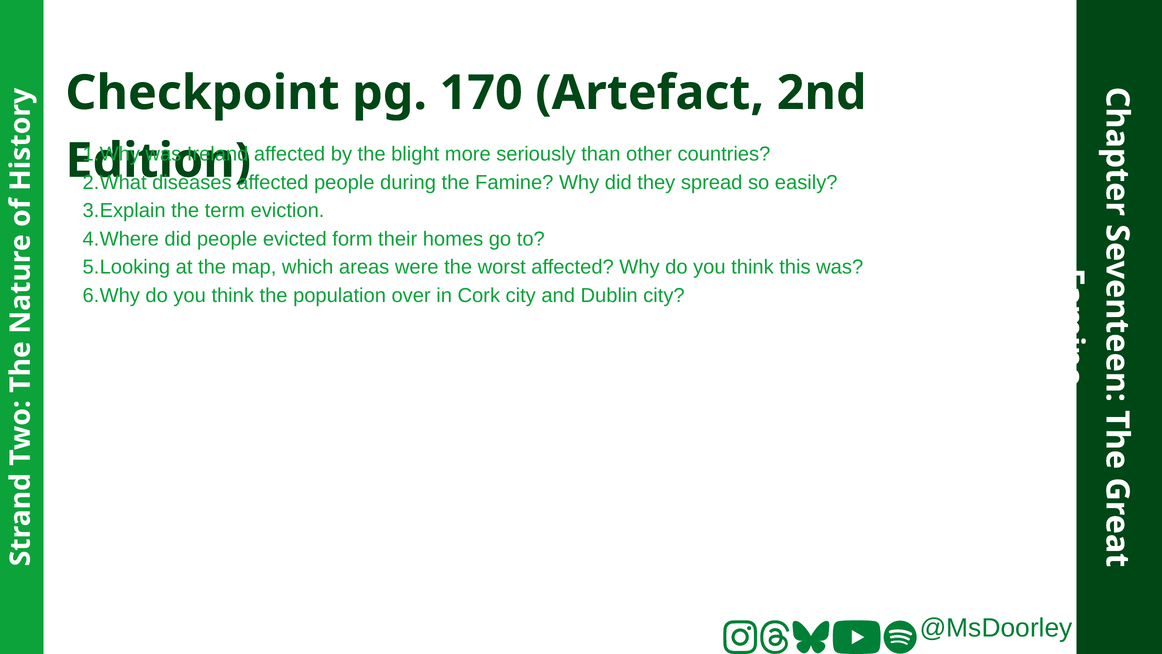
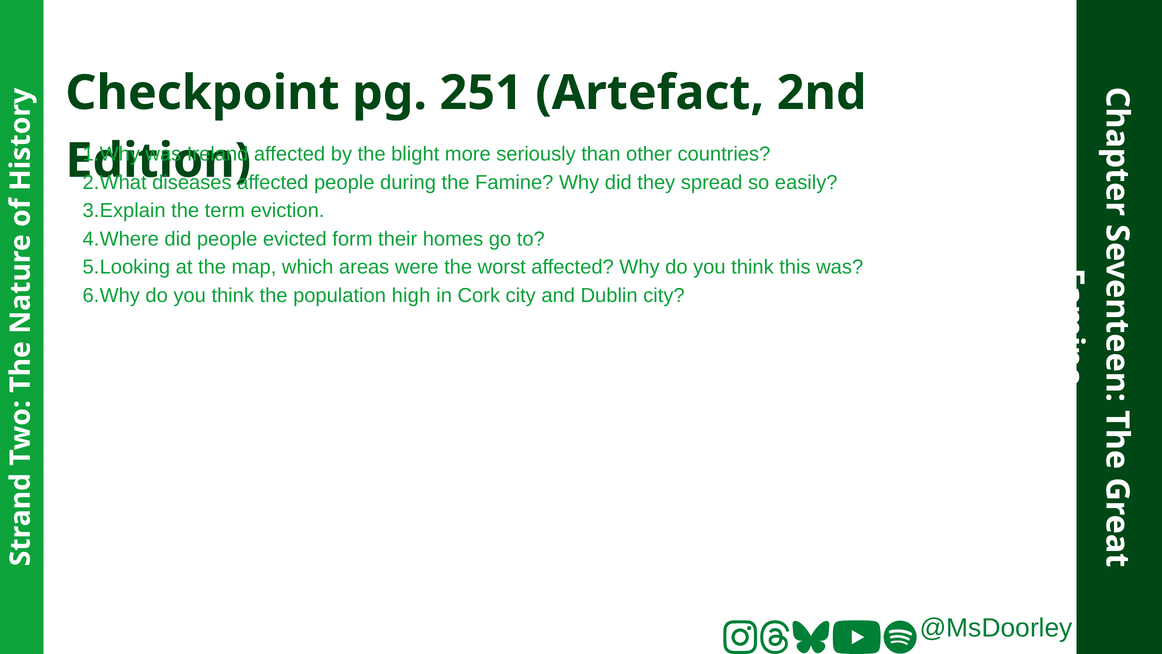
170: 170 -> 251 (481, 93)
over: over -> high (411, 295)
